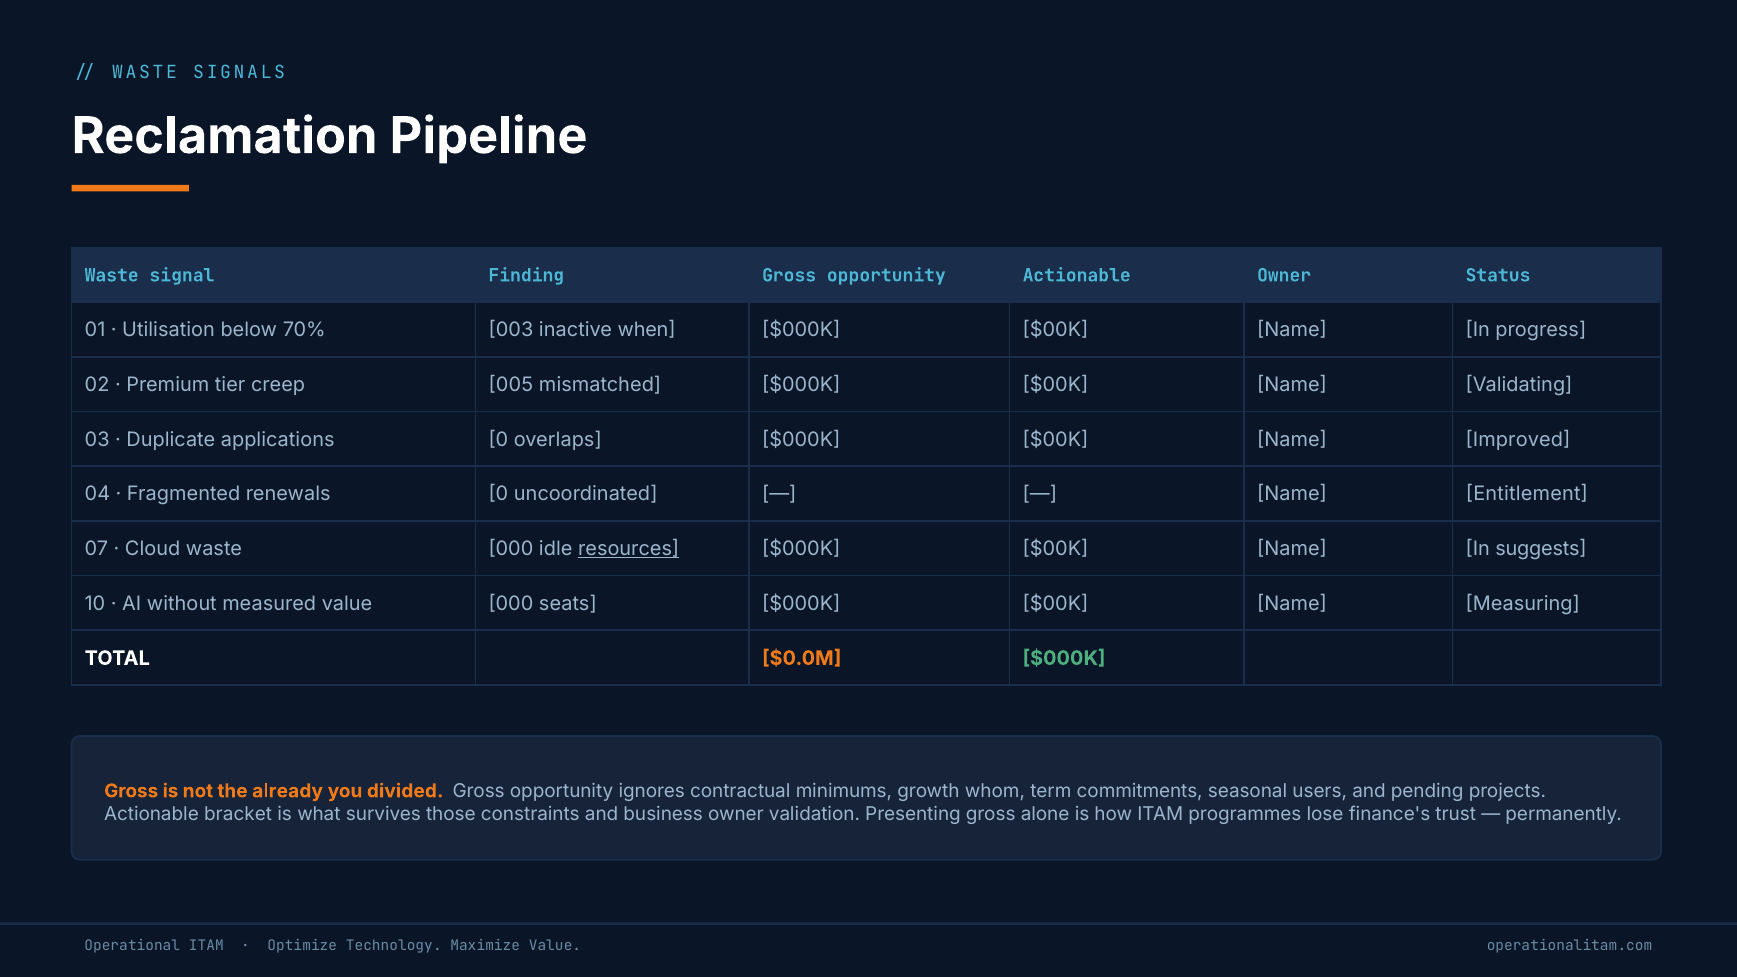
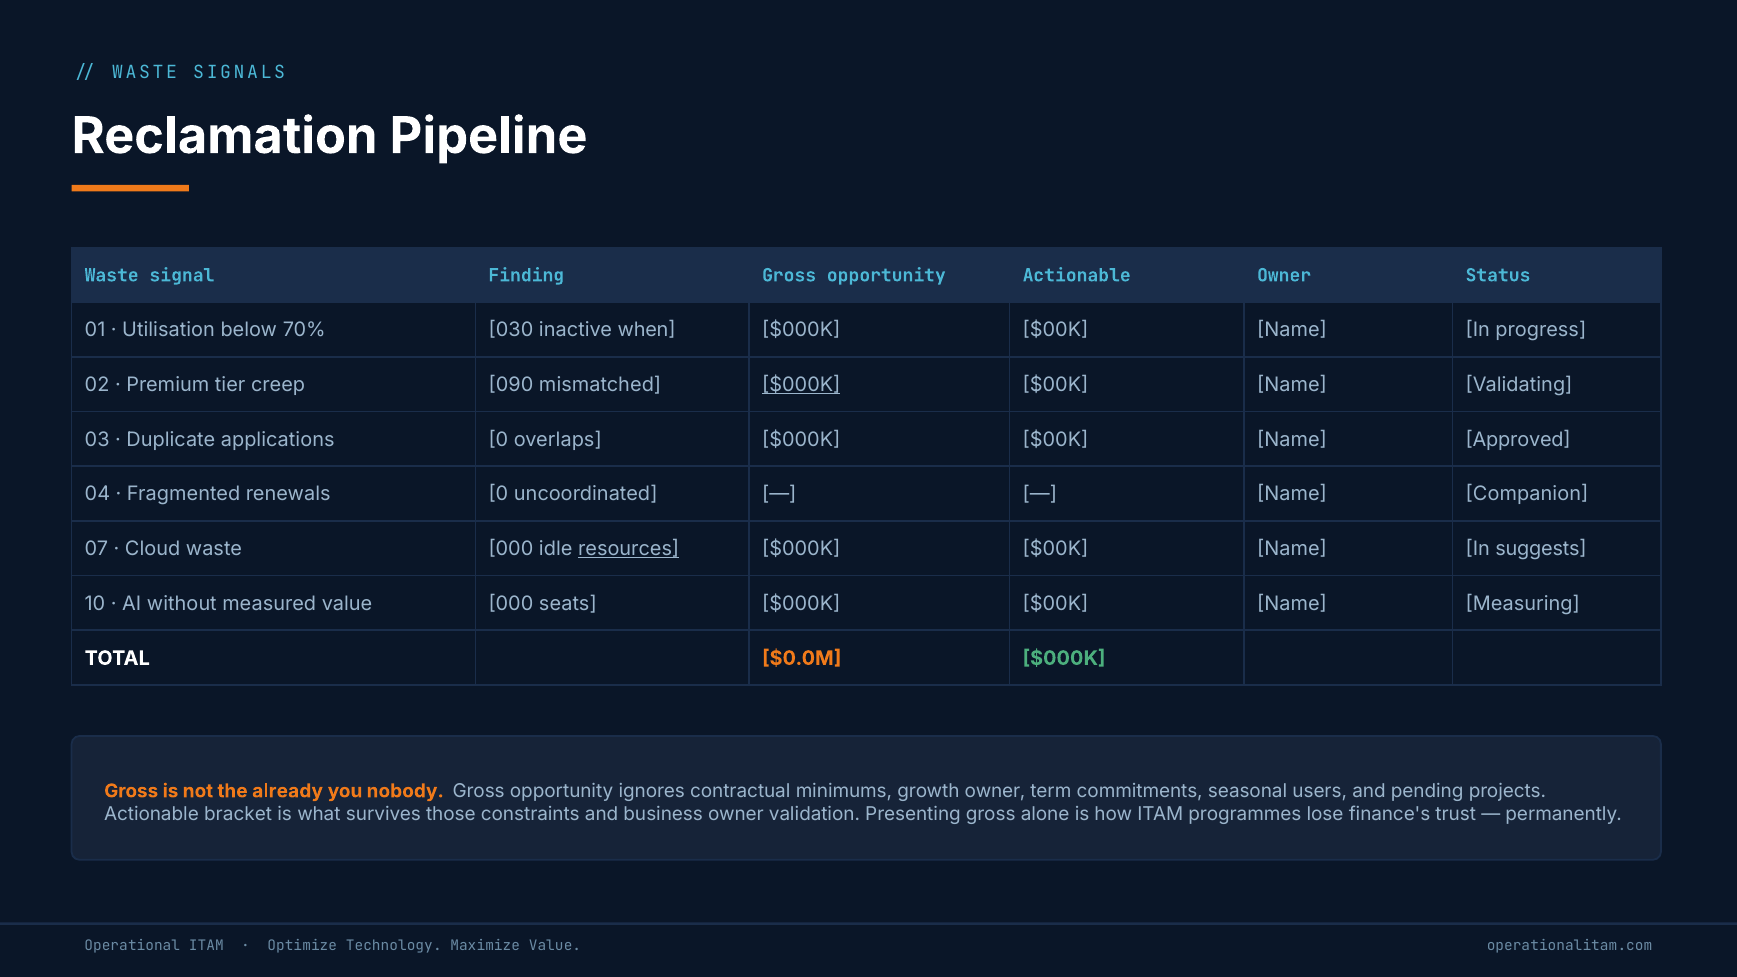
003: 003 -> 030 (511, 330)
005: 005 -> 090 (511, 385)
$000K underline: none -> present (801, 385)
Improved: Improved -> Approved (1518, 440)
Entitlement: Entitlement -> Companion (1527, 494)
divided: divided -> nobody (405, 791)
growth whom: whom -> owner (995, 791)
